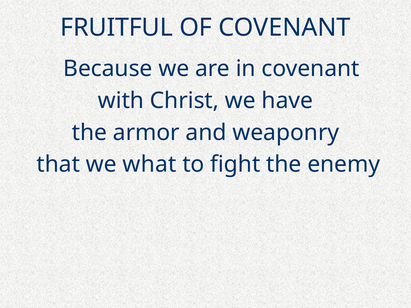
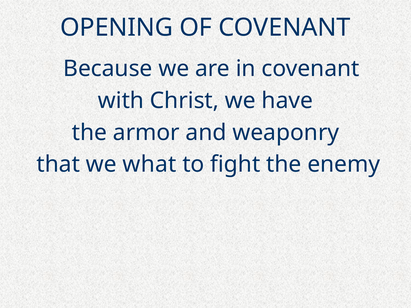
FRUITFUL: FRUITFUL -> OPENING (117, 27)
